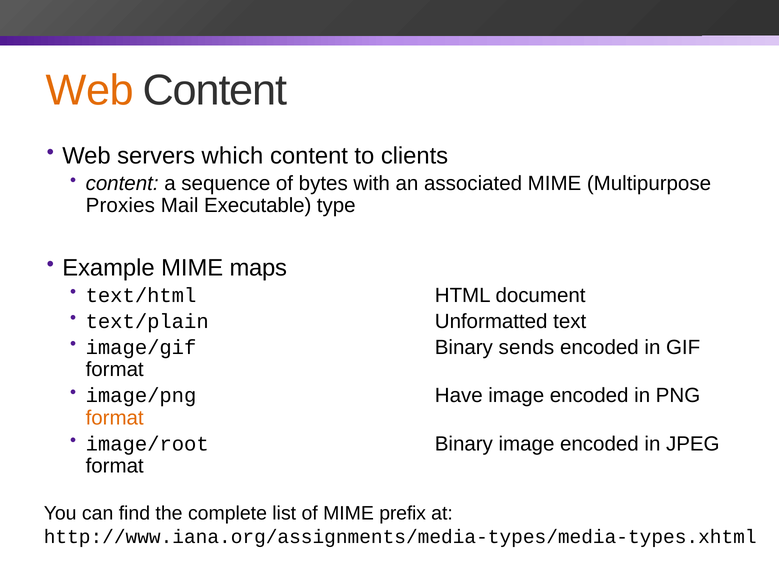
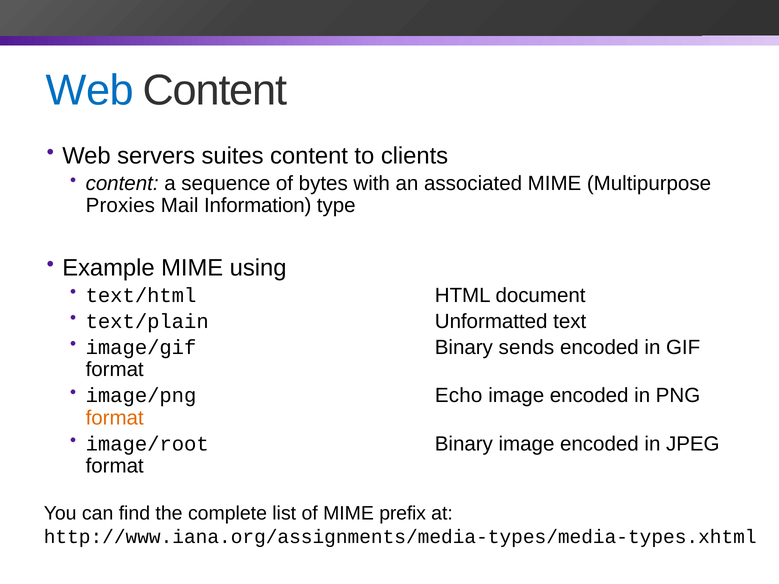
Web colour: orange -> blue (90, 91)
which: which -> suites (233, 156)
Executable: Executable -> Information (258, 206)
maps: maps -> using (258, 268)
Have: Have -> Echo (459, 396)
